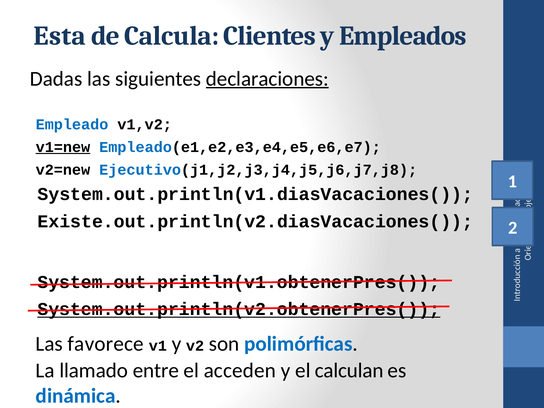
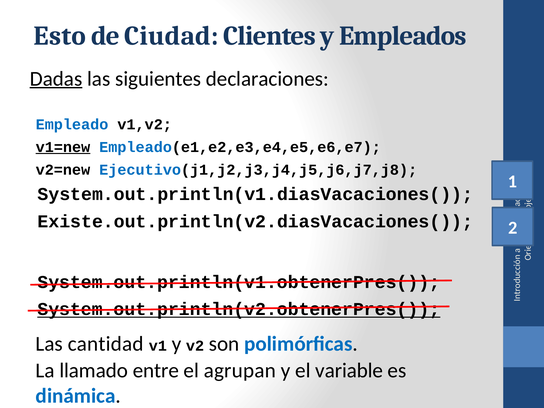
Esta: Esta -> Esto (60, 36)
Calcula: Calcula -> Ciudad (171, 36)
Dadas underline: none -> present (56, 79)
declaraciones underline: present -> none (267, 79)
favorece: favorece -> cantidad (106, 344)
acceden: acceden -> agrupan (240, 371)
calculan: calculan -> variable (349, 371)
